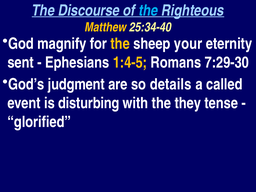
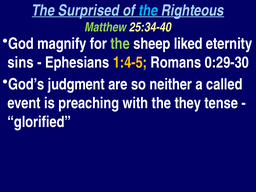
Discourse: Discourse -> Surprised (89, 10)
Matthew colour: yellow -> light green (106, 27)
the colour: yellow -> light green (120, 44)
your: your -> liked (188, 44)
sent: sent -> sins (21, 63)
7:29-30: 7:29-30 -> 0:29-30 (227, 63)
details: details -> neither (171, 84)
disturbing: disturbing -> preaching (89, 103)
